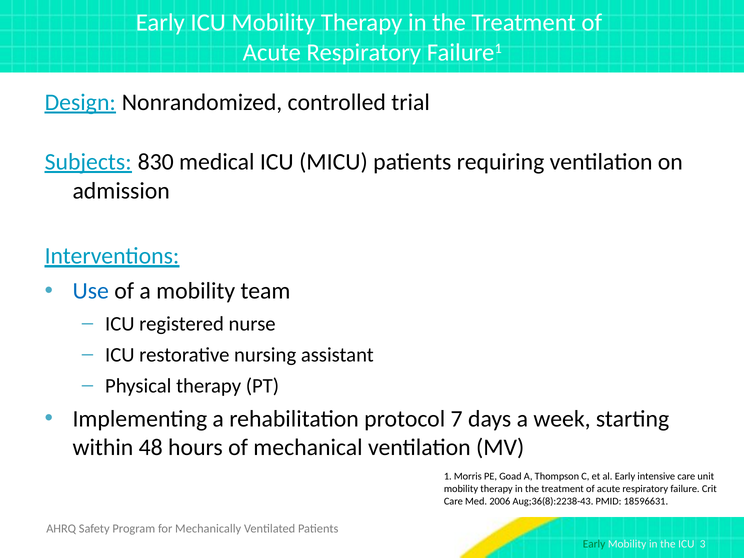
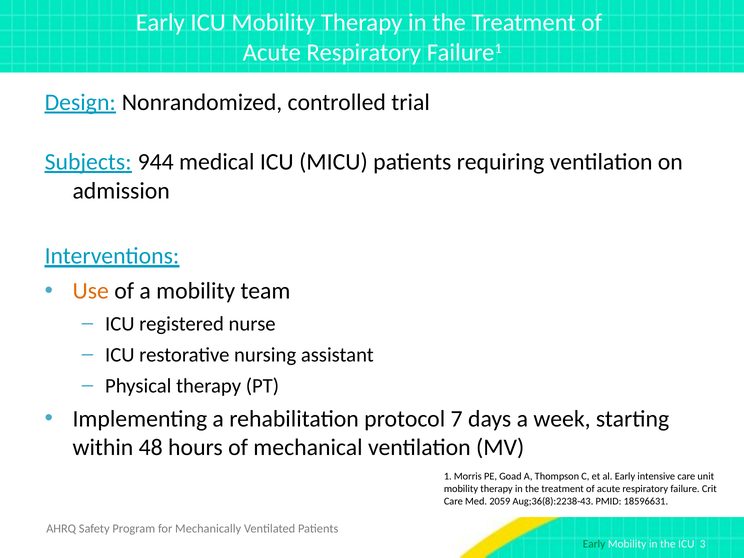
830: 830 -> 944 (156, 162)
Use colour: blue -> orange (91, 291)
2006: 2006 -> 2059 (500, 501)
